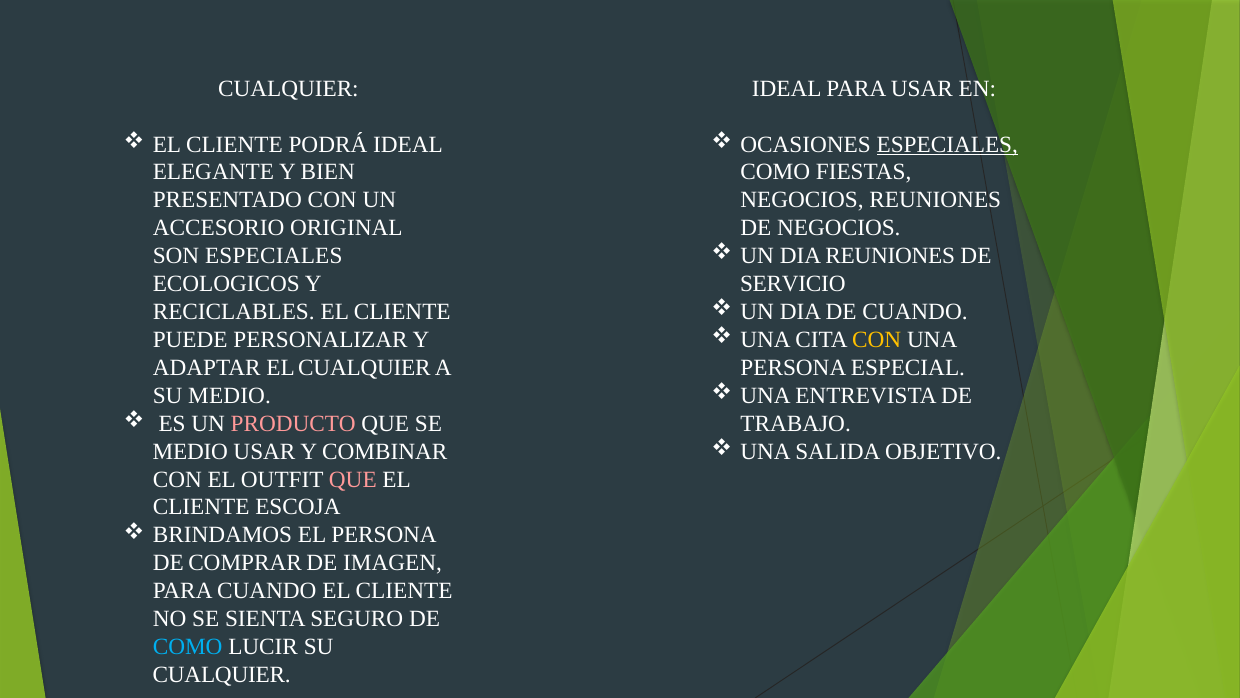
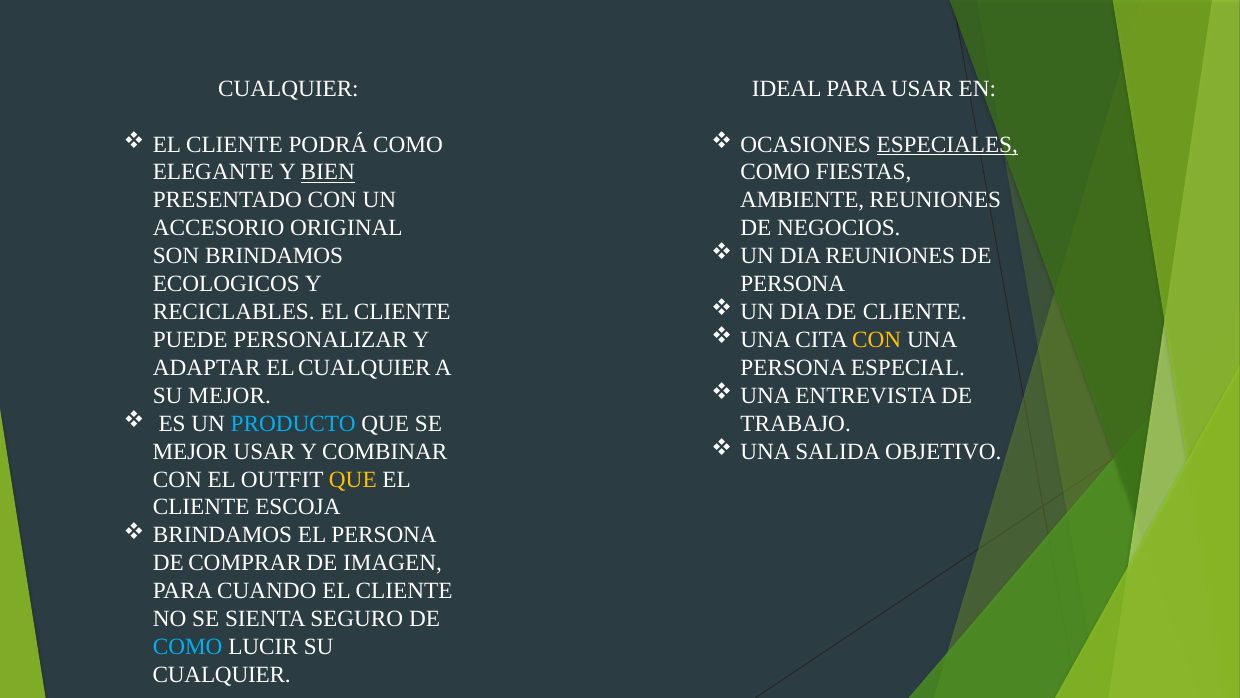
PODRÁ IDEAL: IDEAL -> COMO (408, 144)
BIEN underline: none -> present (328, 172)
NEGOCIOS: NEGOCIOS -> AMBIENTE (802, 200)
SON ESPECIALES: ESPECIALES -> BRINDAMOS (274, 256)
SERVICIO: SERVICIO -> PERSONA (793, 284)
DE CUANDO: CUANDO -> CLIENTE (915, 312)
SU MEDIO: MEDIO -> MEJOR (230, 395)
PRODUCTO colour: pink -> light blue (293, 423)
MEDIO: MEDIO -> MEJOR (190, 451)
QUE colour: pink -> yellow (353, 479)
